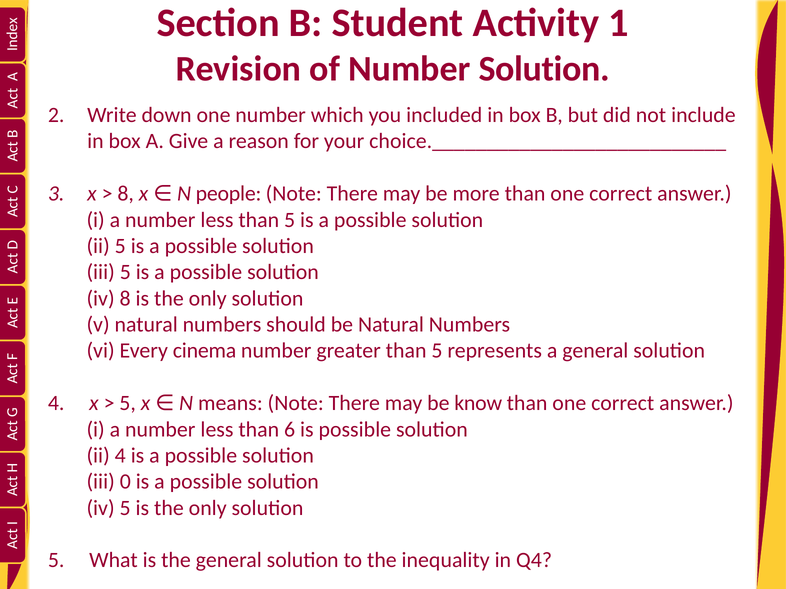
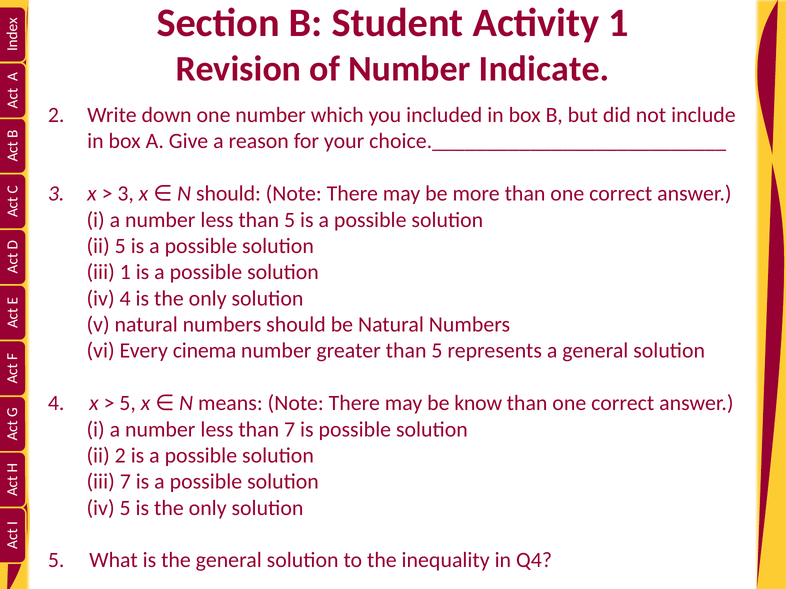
Number Solution: Solution -> Indicate (544, 69)
8: 8 -> 3 (126, 194)
people: people -> should (228, 194)
iii 5: 5 -> 1 (125, 272)
iv 8: 8 -> 4 (125, 299)
than 6: 6 -> 7 (290, 430)
ii 4: 4 -> 2 (120, 456)
iii 0: 0 -> 7 (125, 482)
